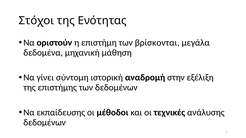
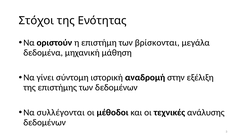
εκπαίδευσης: εκπαίδευσης -> συλλέγονται (61, 113)
